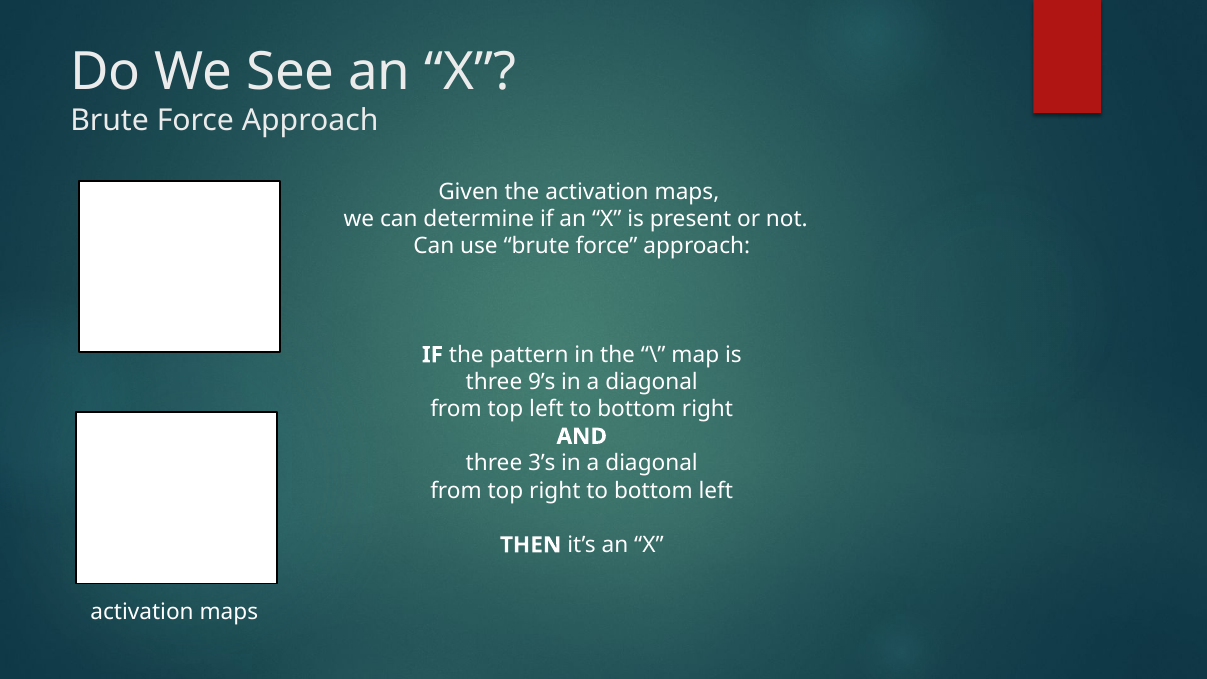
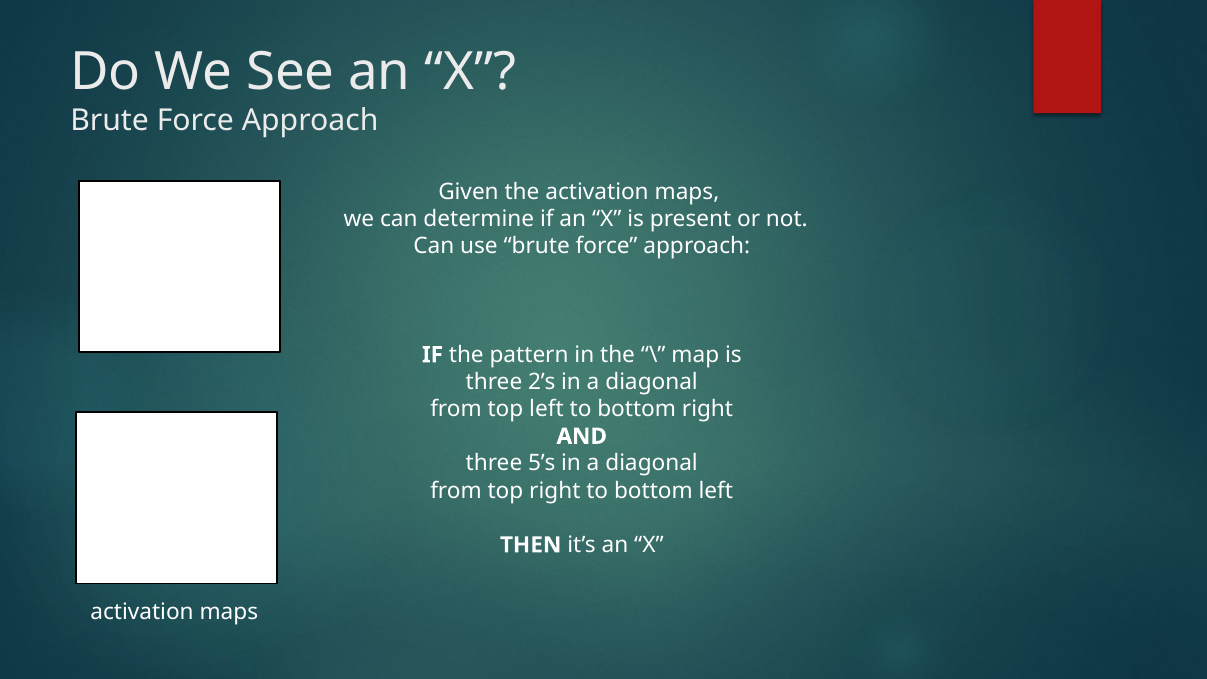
9’s: 9’s -> 2’s (542, 382)
3’s: 3’s -> 5’s (542, 463)
